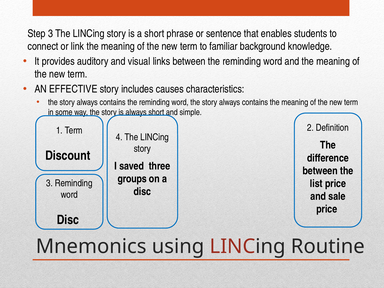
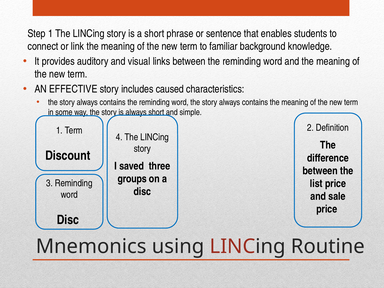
Step 3: 3 -> 1 (50, 34)
causes: causes -> caused (170, 89)
